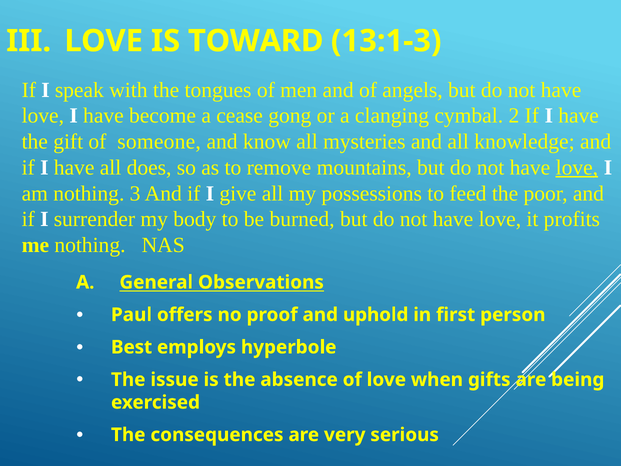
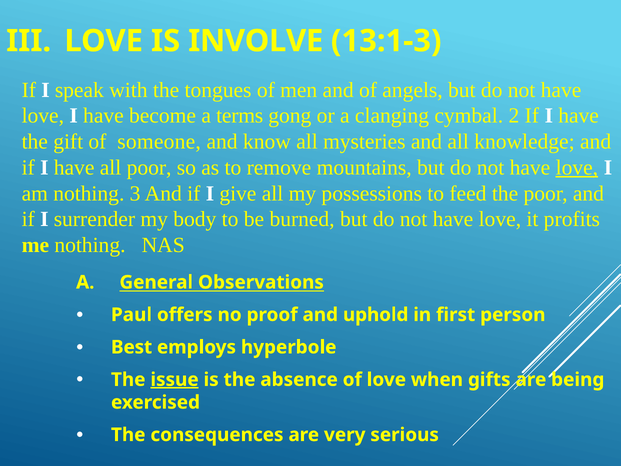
TOWARD: TOWARD -> INVOLVE (256, 41)
cease: cease -> terms (240, 116)
all does: does -> poor (149, 168)
issue underline: none -> present (175, 379)
